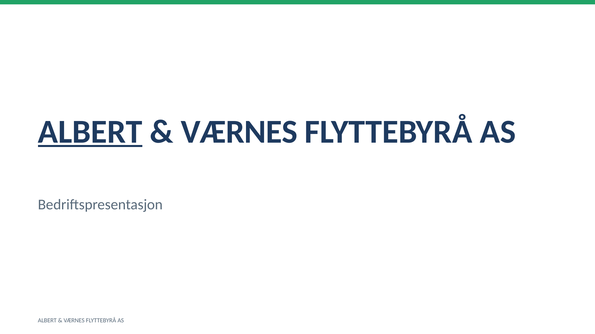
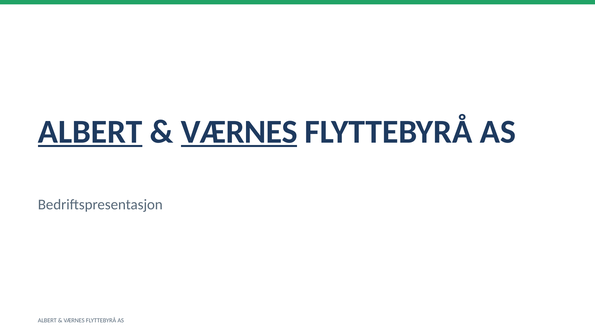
VÆRNES underline: none -> present (239, 132)
